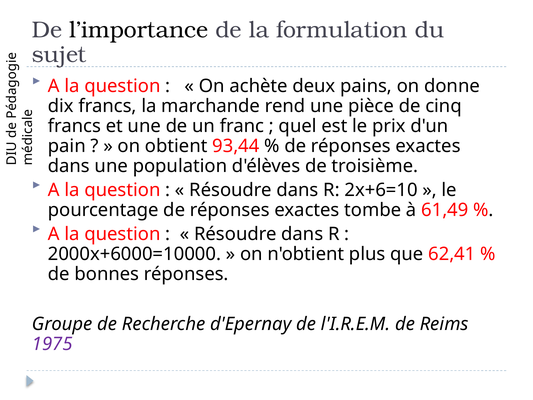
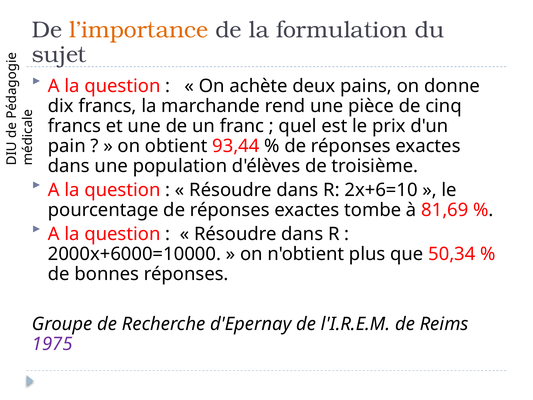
l’importance colour: black -> orange (139, 30)
61,49: 61,49 -> 81,69 (445, 210)
62,41: 62,41 -> 50,34 (452, 254)
